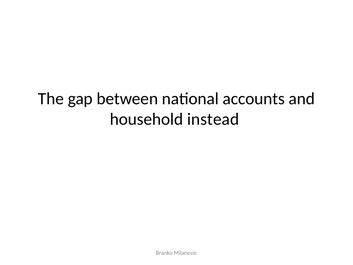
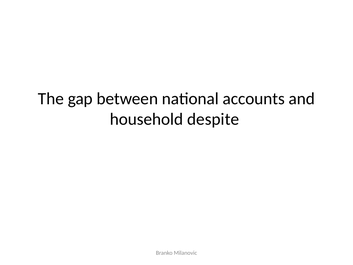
instead: instead -> despite (213, 119)
